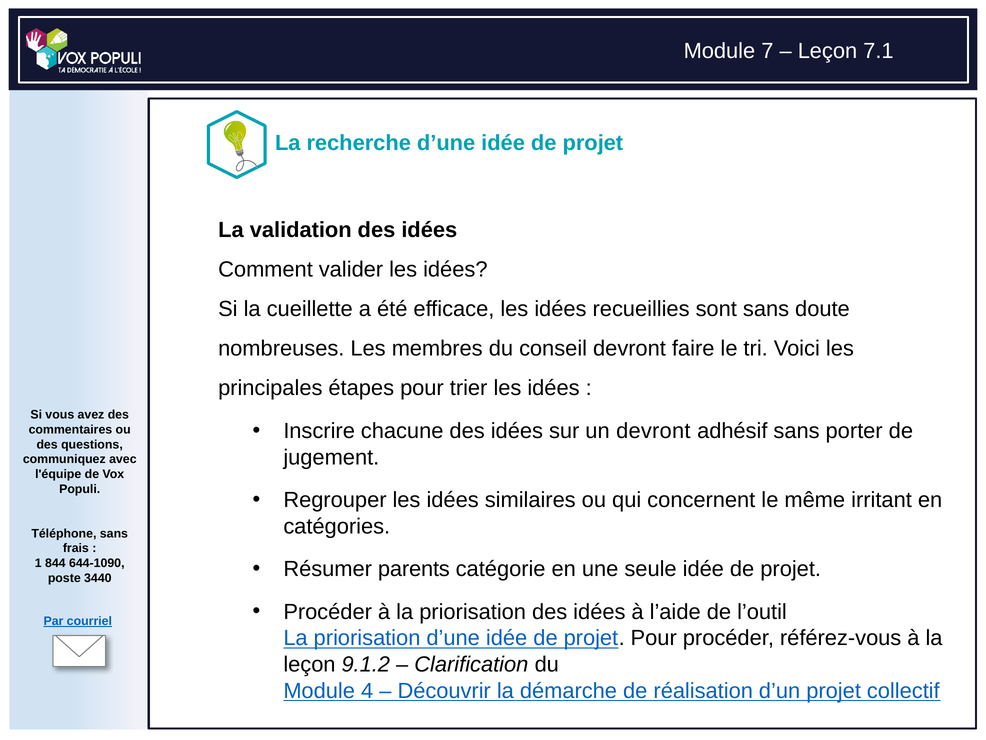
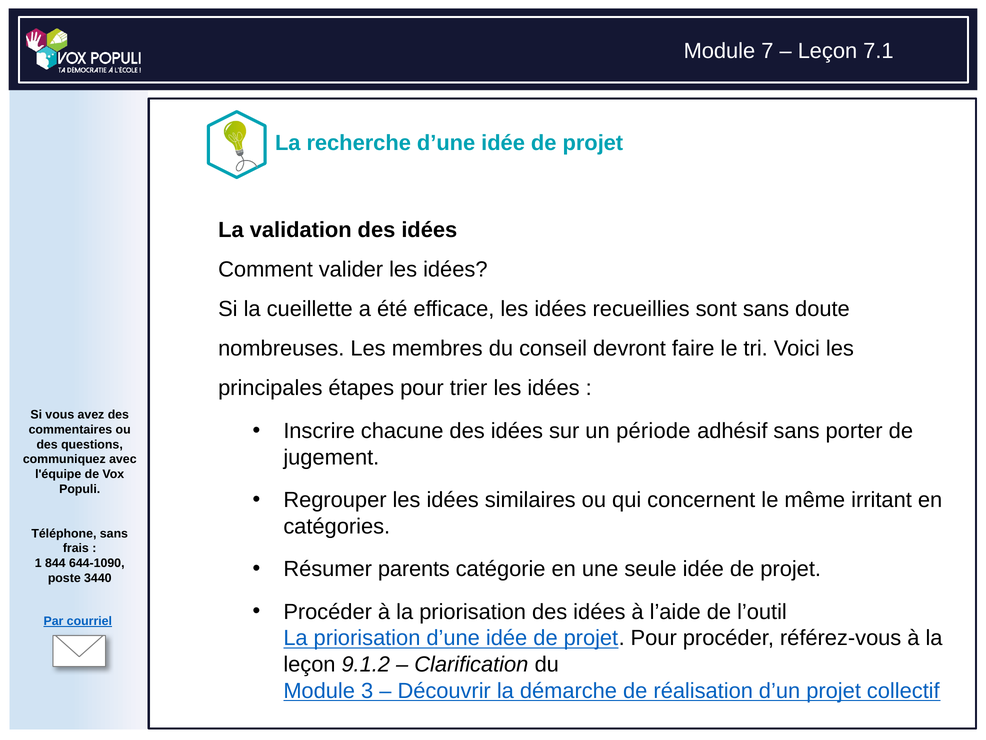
un devront: devront -> période (653, 431)
4: 4 -> 3 (367, 690)
